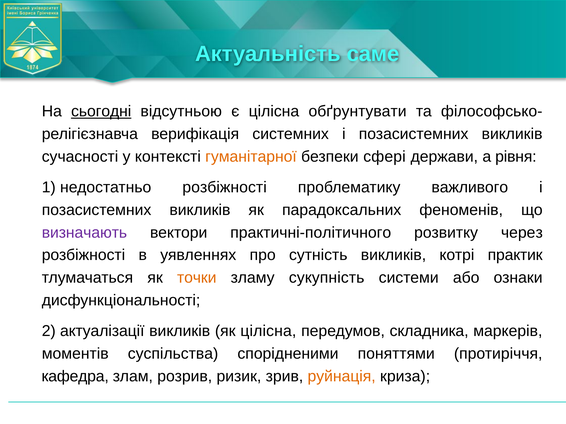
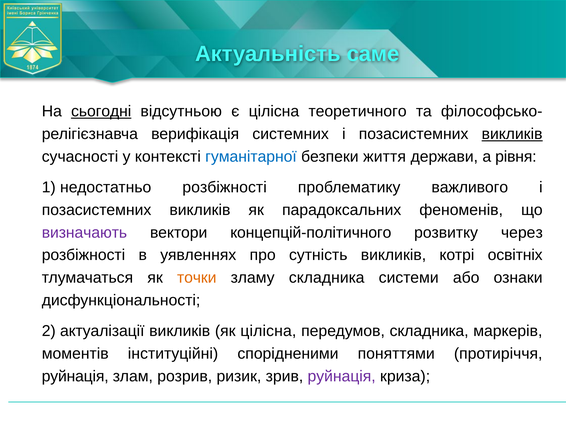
обґрунтувати: обґрунтувати -> теоретичного (358, 112)
викликів underline: none -> present (512, 134)
гуманітарної colour: orange -> blue (251, 157)
сфері: сфері -> життя (385, 157)
практичні-політичного: практичні-політичного -> концепцій-політичного (311, 233)
практик: практик -> освітніх (515, 255)
зламу сукупність: сукупність -> складника (327, 278)
суспільства: суспільства -> інституційні (173, 354)
кафедра: кафедра -> руйнація (75, 377)
руйнація colour: orange -> purple (342, 377)
